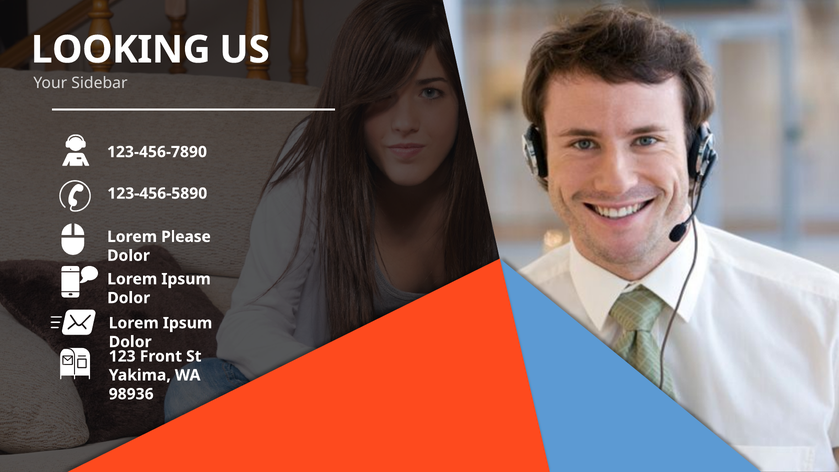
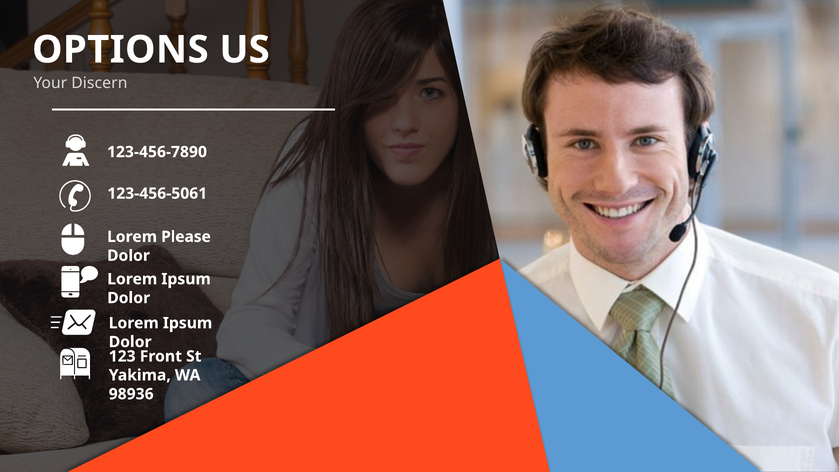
LOOKING: LOOKING -> OPTIONS (120, 50)
Sidebar: Sidebar -> Discern (99, 83)
123-456-5890: 123-456-5890 -> 123-456-5061 (157, 193)
